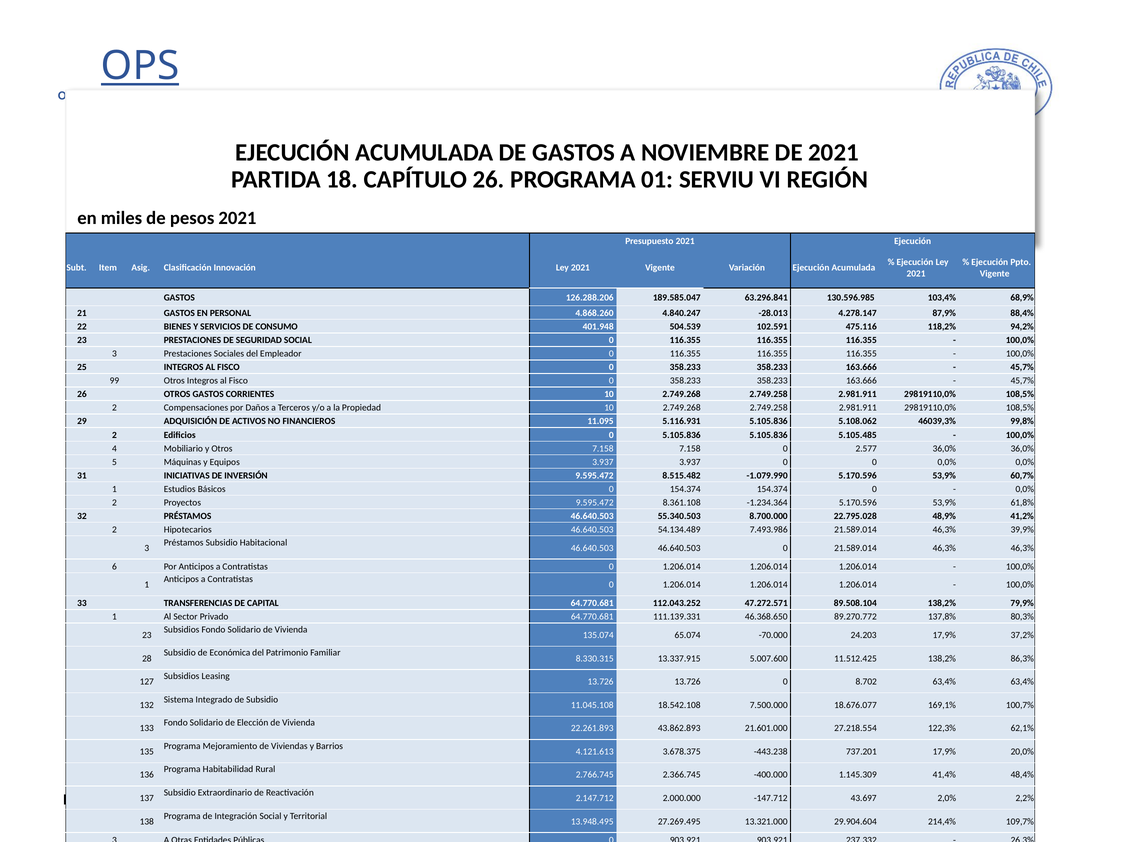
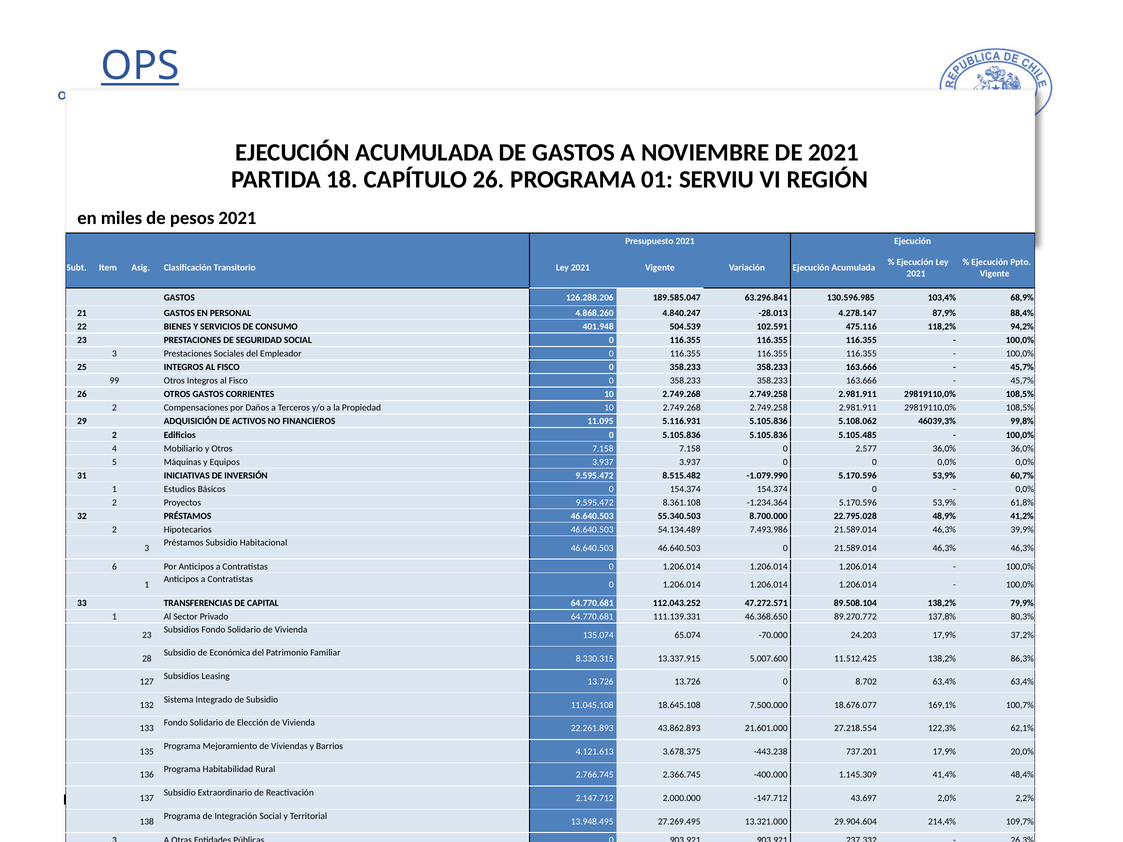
Innovación: Innovación -> Transitorio (235, 268)
18.542.108: 18.542.108 -> 18.645.108 (679, 705)
